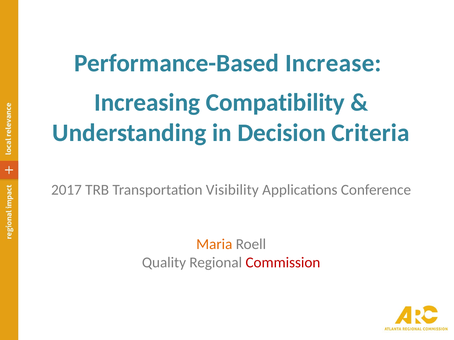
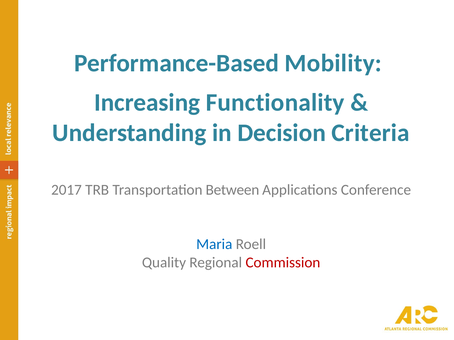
Increase: Increase -> Mobility (333, 63)
Compatibility: Compatibility -> Functionality (275, 103)
Visibility: Visibility -> Between (232, 190)
Maria colour: orange -> blue (214, 245)
